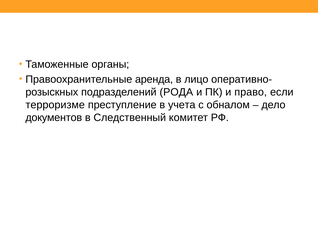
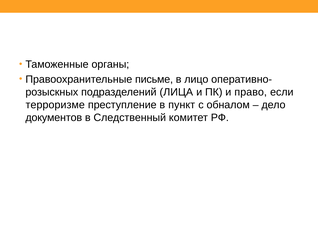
аренда: аренда -> письме (154, 79)
РОДА: РОДА -> ЛИЦА (176, 92)
учета: учета -> пункт (182, 105)
